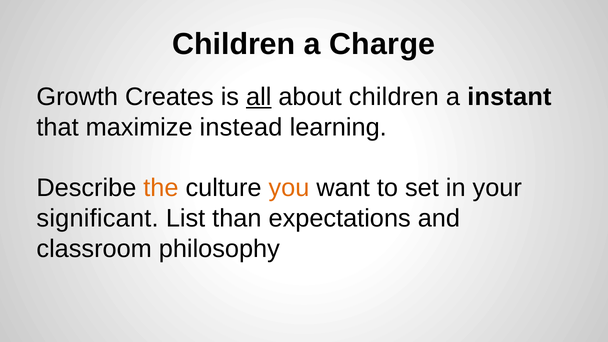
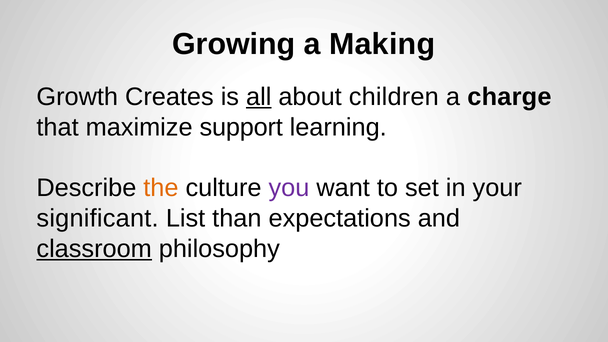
Children: Children -> Growing (234, 44)
Charge: Charge -> Making (382, 44)
instant: instant -> charge (509, 97)
instead: instead -> support (241, 127)
you colour: orange -> purple (289, 188)
classroom underline: none -> present (94, 249)
